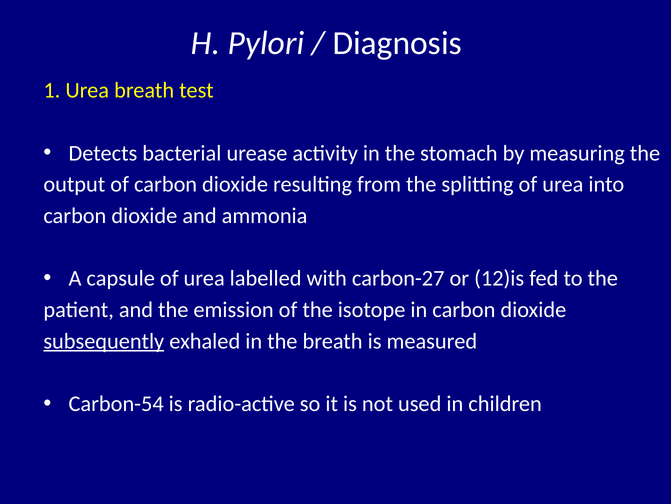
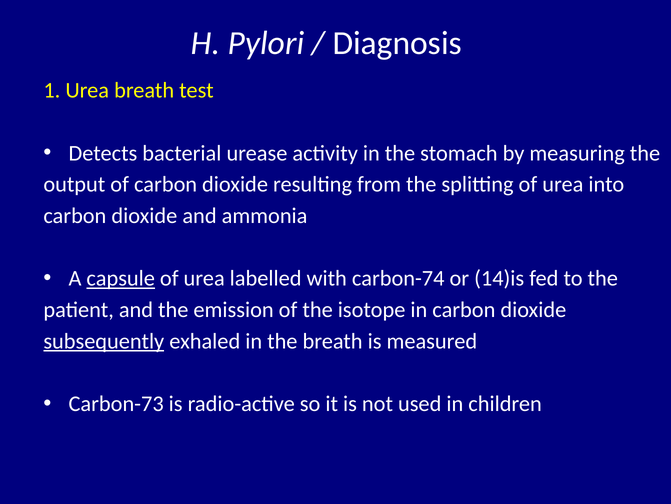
capsule underline: none -> present (121, 278)
carbon-27: carbon-27 -> carbon-74 (398, 278)
12)is: 12)is -> 14)is (499, 278)
Carbon-54: Carbon-54 -> Carbon-73 (116, 403)
